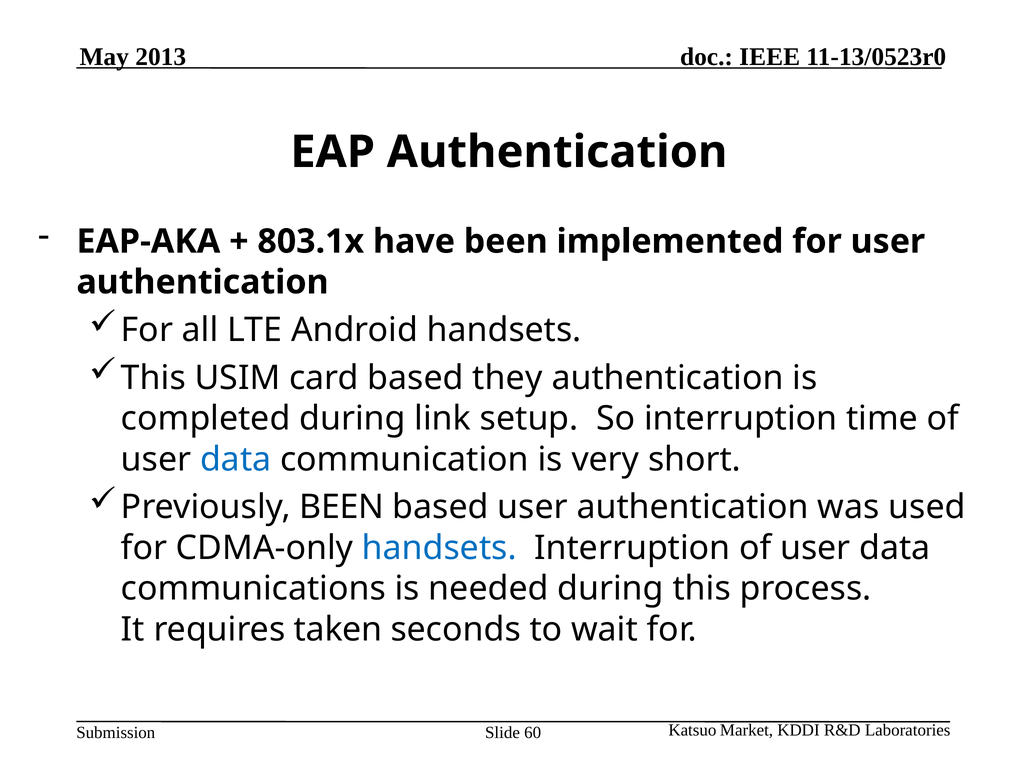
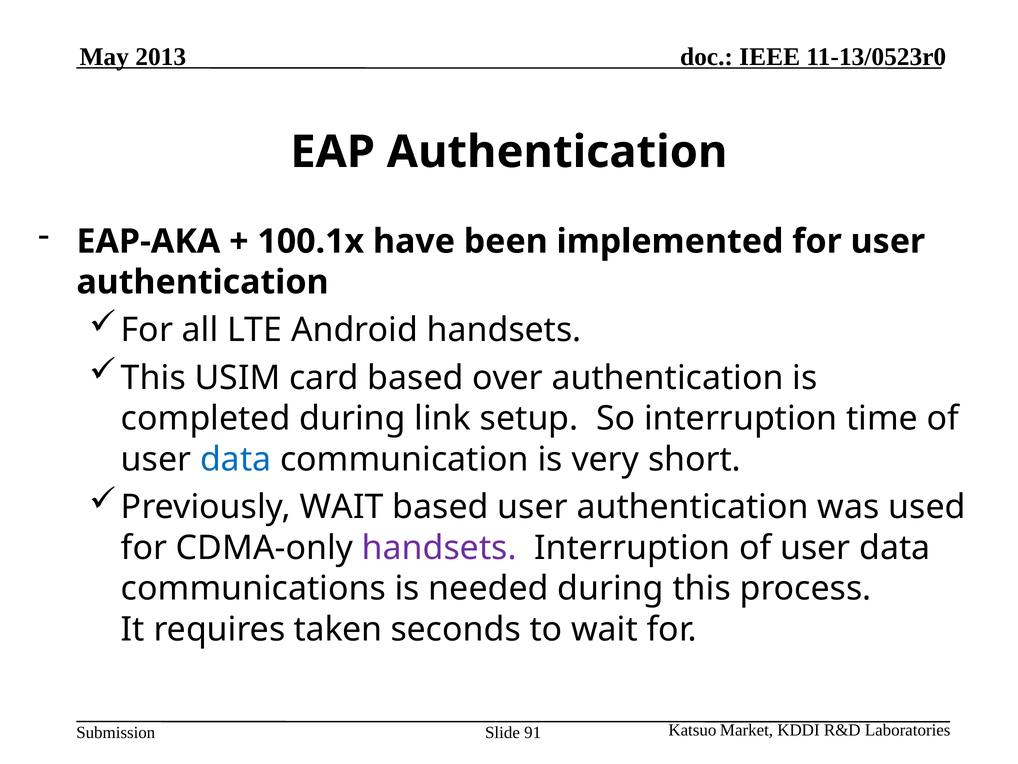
803.1x: 803.1x -> 100.1x (311, 241)
they: they -> over (508, 378)
Previously BEEN: BEEN -> WAIT (342, 507)
handsets colour: blue -> purple (439, 547)
60: 60 -> 91 (533, 732)
